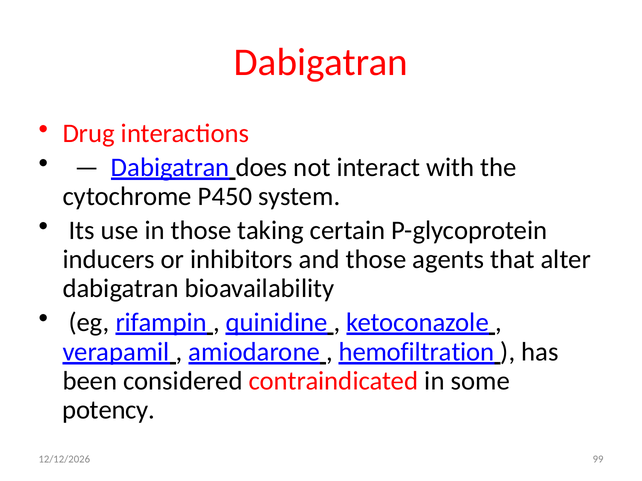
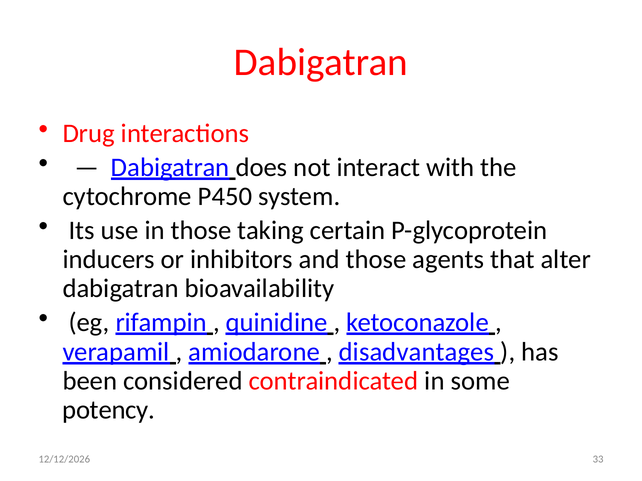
hemofiltration: hemofiltration -> disadvantages (416, 352)
99: 99 -> 33 (598, 460)
